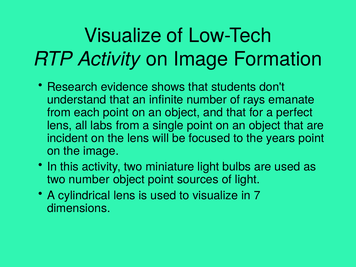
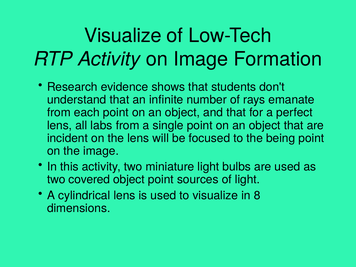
years: years -> being (281, 138)
two number: number -> covered (89, 180)
7: 7 -> 8 (257, 195)
